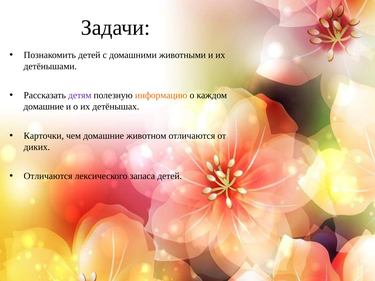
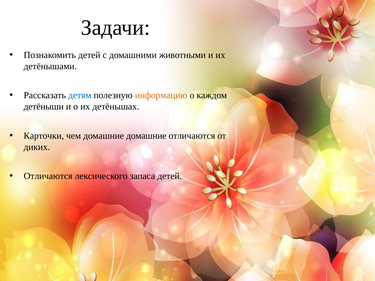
детям colour: purple -> blue (80, 95)
домашние: домашние -> детёныши (44, 107)
домашние животном: животном -> домашние (146, 136)
